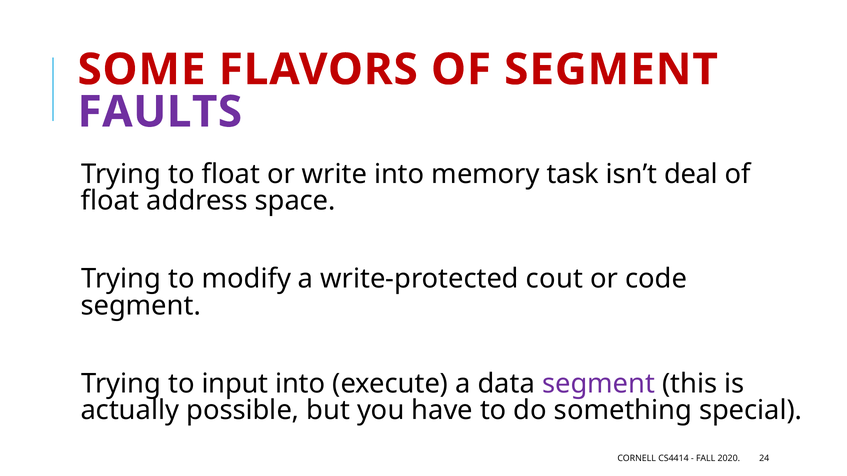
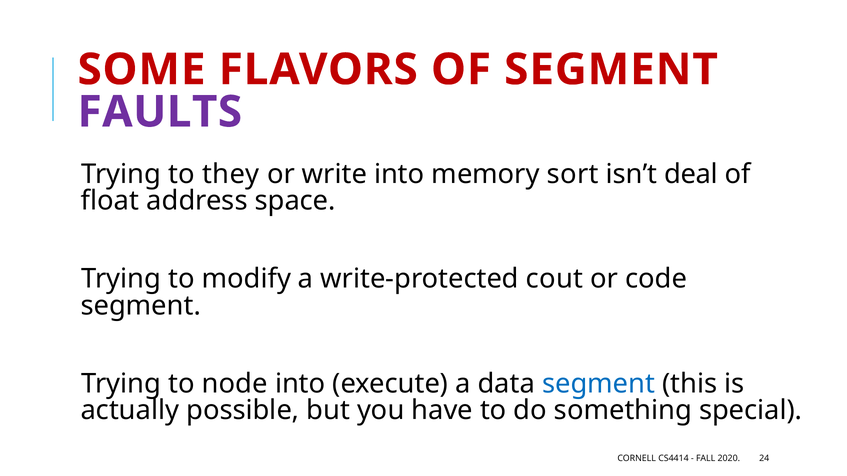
to float: float -> they (231, 174)
task: task -> sort (573, 174)
input: input -> node (235, 384)
segment colour: purple -> blue (599, 384)
